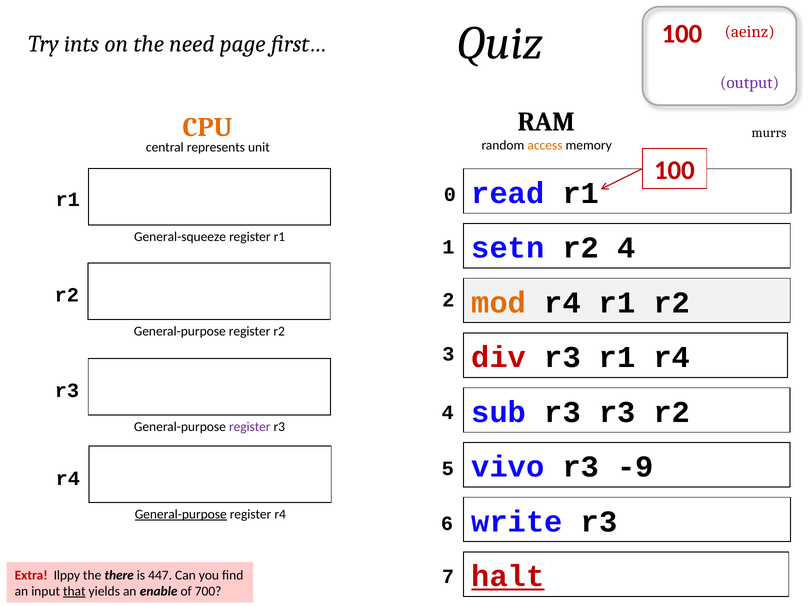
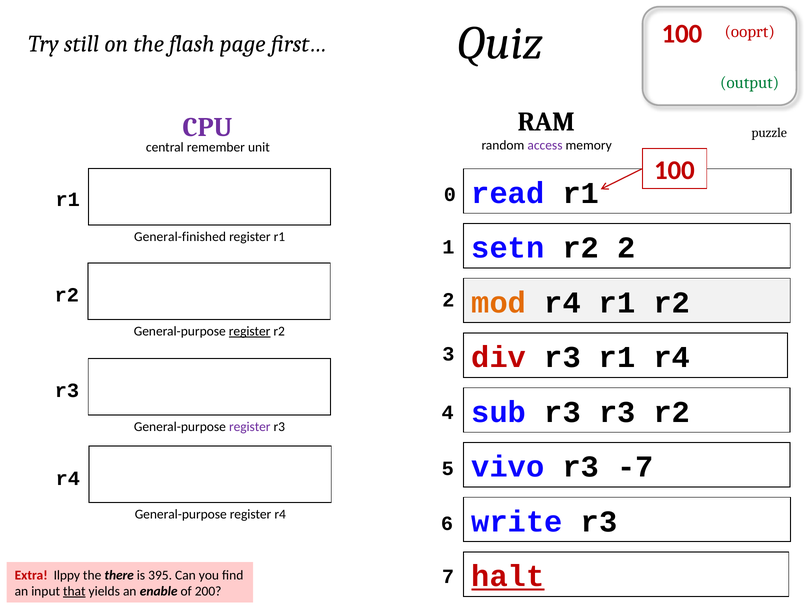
aeinz: aeinz -> ooprt (750, 32)
ints: ints -> still (82, 44)
need: need -> flash (192, 44)
output colour: purple -> green (750, 83)
CPU colour: orange -> purple (208, 127)
murrs: murrs -> puzzle (769, 133)
access colour: orange -> purple (545, 145)
represents: represents -> remember (216, 147)
General-squeeze: General-squeeze -> General-finished (180, 237)
r2 4: 4 -> 2 (626, 248)
register underline: none -> present (250, 331)
-9: -9 -> -7 (635, 467)
General-purpose underline: present -> none (181, 515)
447: 447 -> 395 (160, 576)
700: 700 -> 200 (208, 592)
